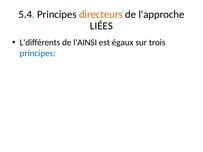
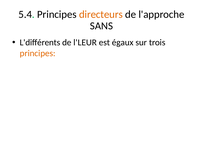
LIÉES: LIÉES -> SANS (101, 26)
l'AINSI: l'AINSI -> l'LEUR (85, 43)
principes colour: blue -> orange (38, 53)
